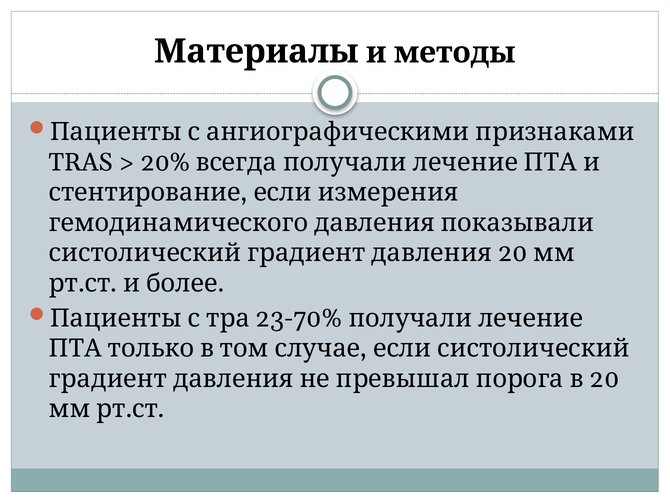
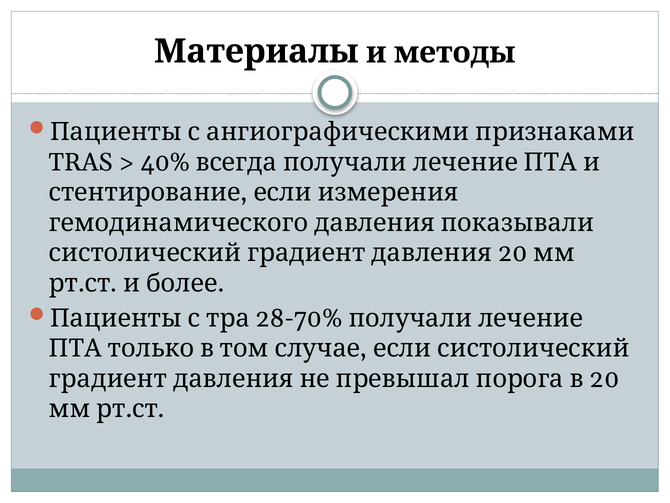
20%: 20% -> 40% (166, 162)
23-70%: 23-70% -> 28-70% (299, 318)
